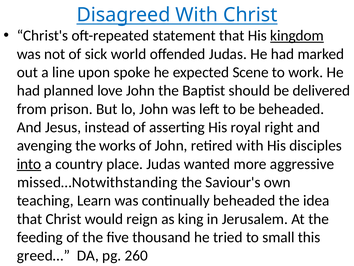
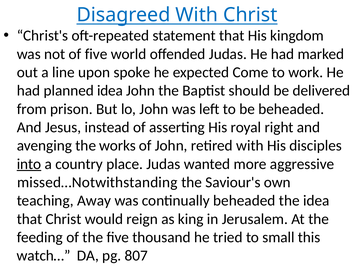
kingdom underline: present -> none (297, 36)
of sick: sick -> five (96, 54)
Scene: Scene -> Come (251, 72)
planned love: love -> idea (110, 90)
Learn: Learn -> Away (94, 200)
greed…: greed… -> watch… (44, 255)
260: 260 -> 807 (136, 255)
